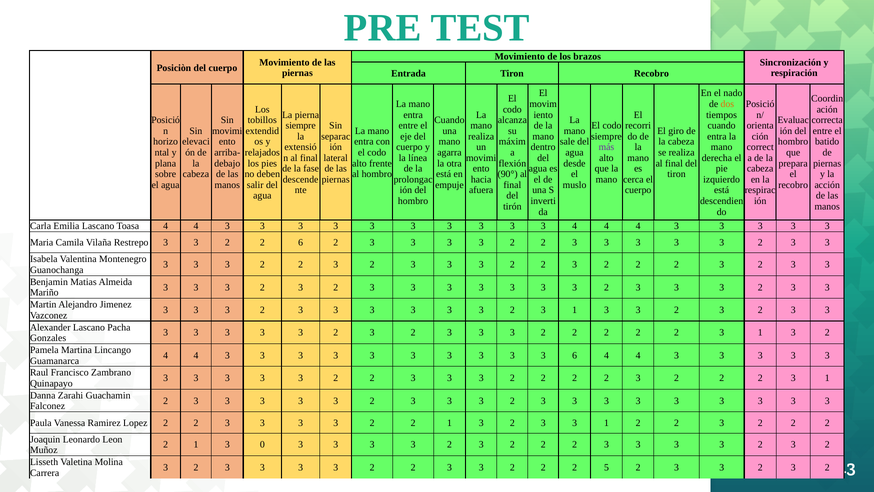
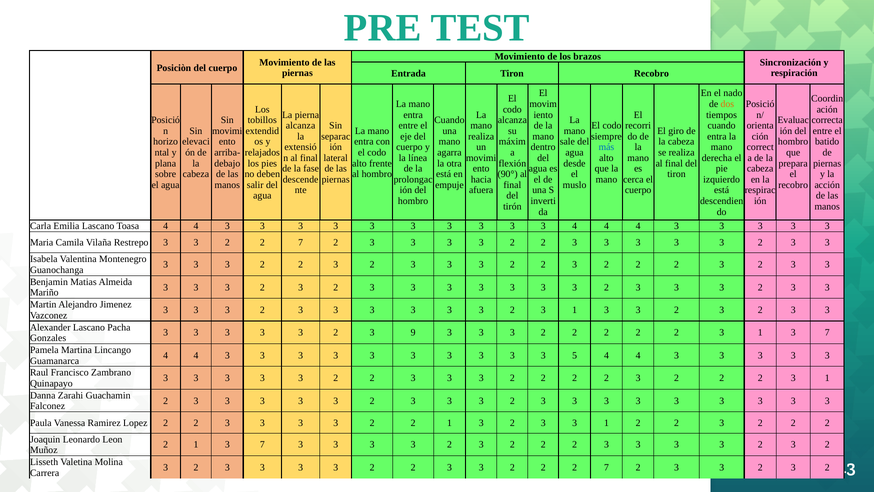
siempre: siempre -> alcanza (301, 126)
más colour: purple -> blue (606, 147)
3 2 2 6: 6 -> 7 (301, 243)
2: 2 -> 9 (413, 332)
3 1 3 2: 2 -> 7 (827, 332)
3 6: 6 -> 5 (575, 355)
2 1 3 0: 0 -> 7 (262, 444)
2 2 2 5: 5 -> 7 (606, 467)
